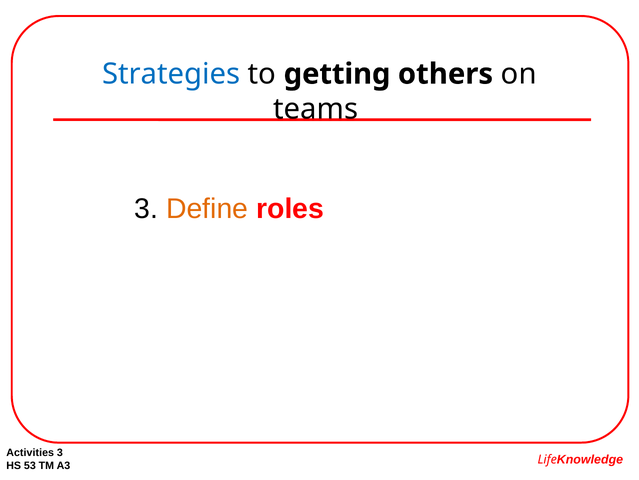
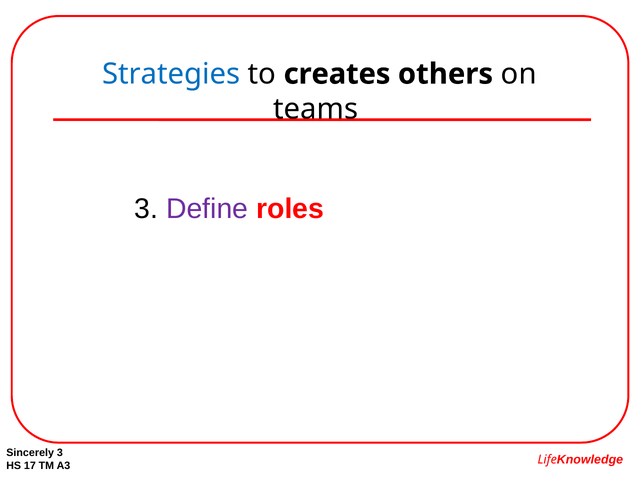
getting: getting -> creates (337, 74)
Define colour: orange -> purple (207, 209)
Activities: Activities -> Sincerely (30, 452)
53: 53 -> 17 (30, 465)
